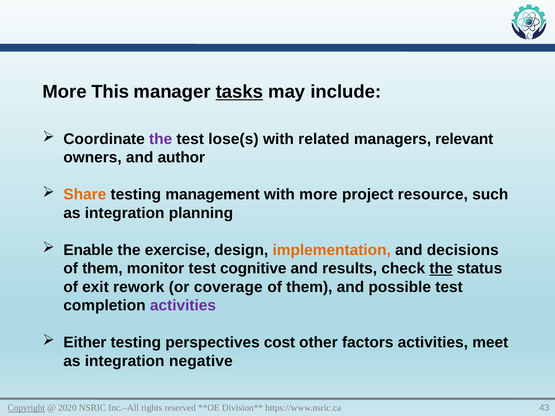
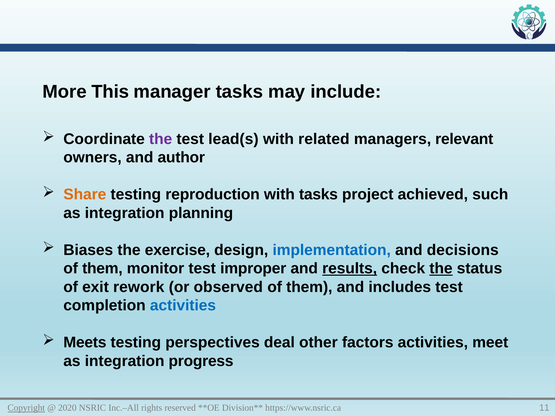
tasks underline: present -> none (239, 92)
lose(s: lose(s -> lead(s (233, 139)
management: management -> reproduction (213, 195)
with more: more -> tasks (318, 195)
resource: resource -> achieved (433, 195)
Enable: Enable -> Biases (88, 250)
implementation colour: orange -> blue (332, 250)
cognitive: cognitive -> improper (253, 269)
results underline: none -> present (350, 269)
coverage: coverage -> observed (228, 287)
possible: possible -> includes (400, 287)
activities colour: purple -> blue (183, 306)
Either: Either -> Meets (85, 343)
cost: cost -> deal (279, 343)
negative: negative -> progress (201, 361)
43: 43 -> 11 (544, 408)
